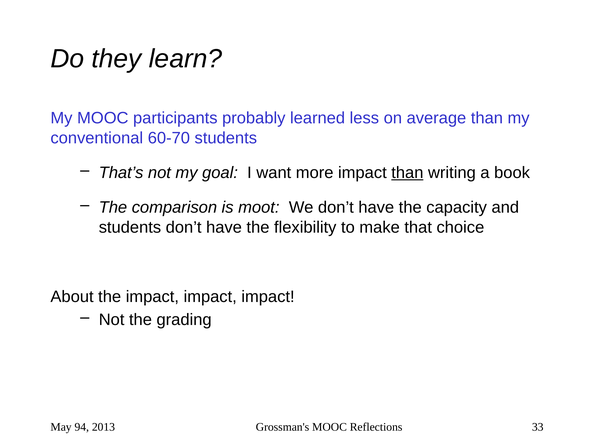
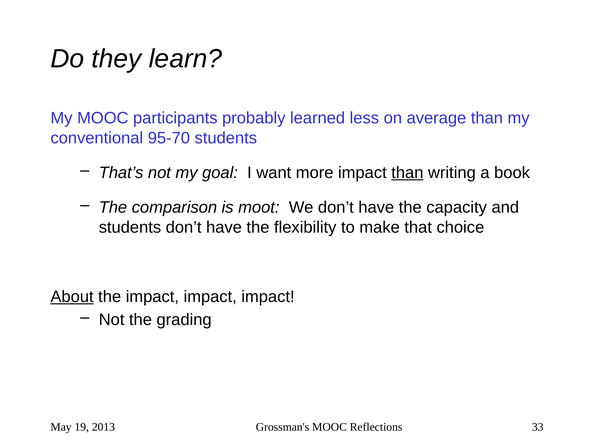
60-70: 60-70 -> 95-70 (169, 138)
About underline: none -> present (72, 296)
94: 94 -> 19 (82, 427)
